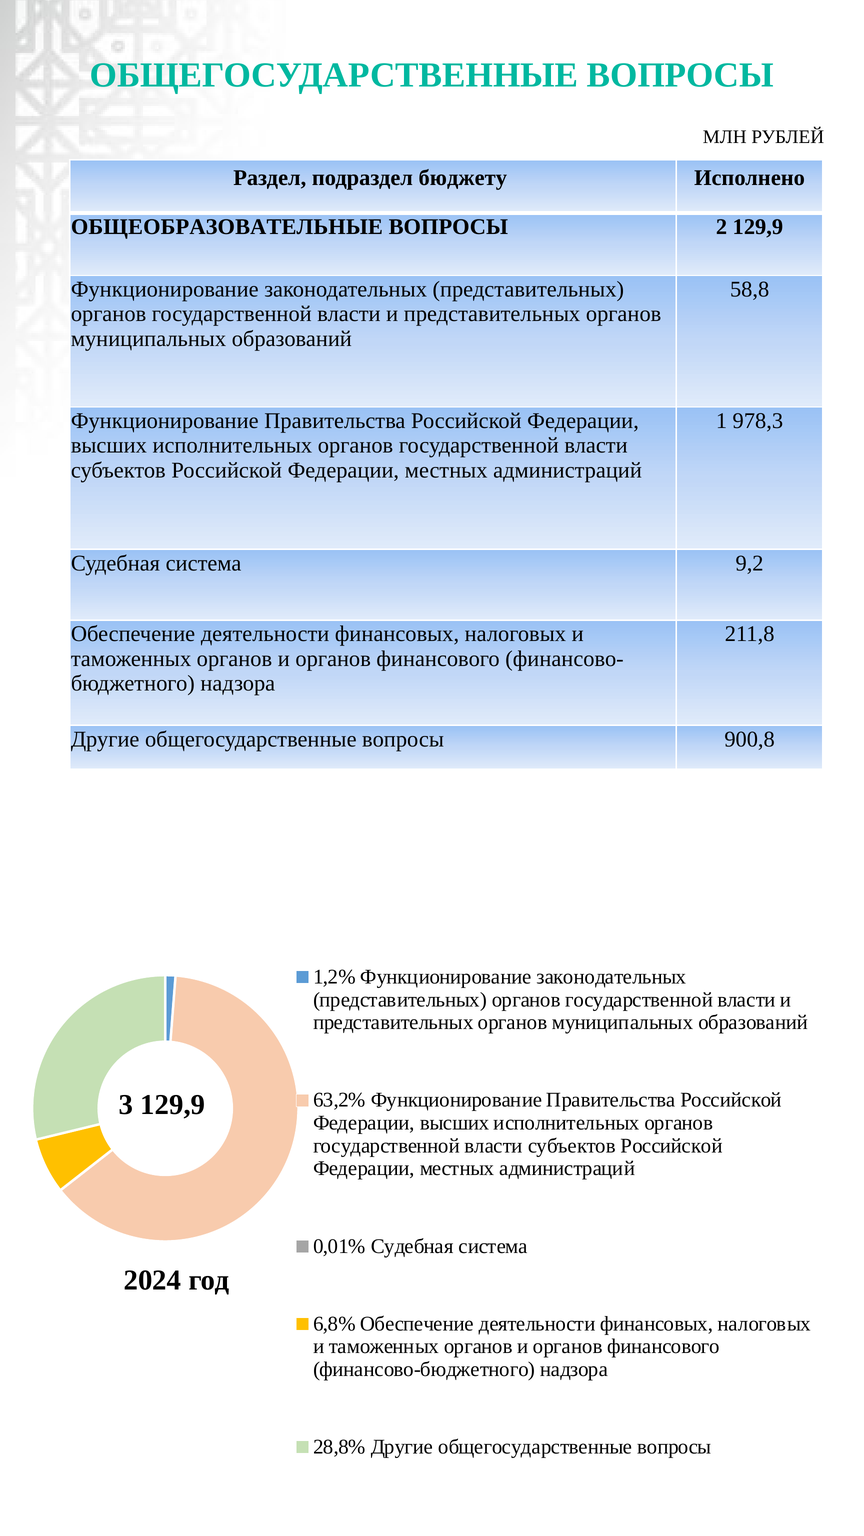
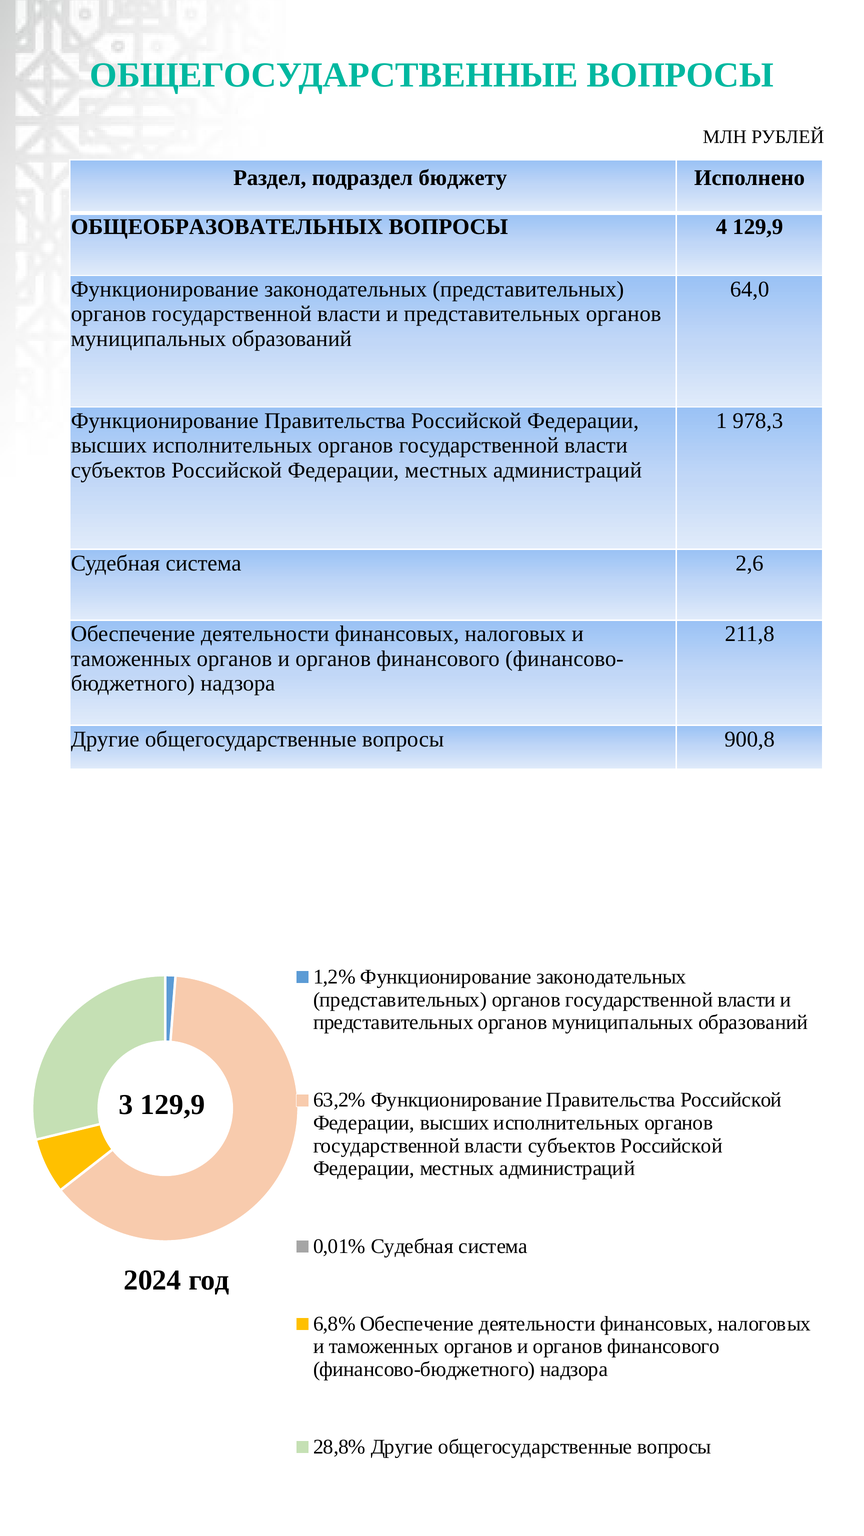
ОБЩЕОБРАЗОВАТЕЛЬНЫЕ: ОБЩЕОБРАЗОВАТЕЛЬНЫЕ -> ОБЩЕОБРАЗОВАТЕЛЬНЫХ (227, 227)
2: 2 -> 4 (722, 227)
58,8: 58,8 -> 64,0 (750, 289)
9,2: 9,2 -> 2,6 (750, 563)
